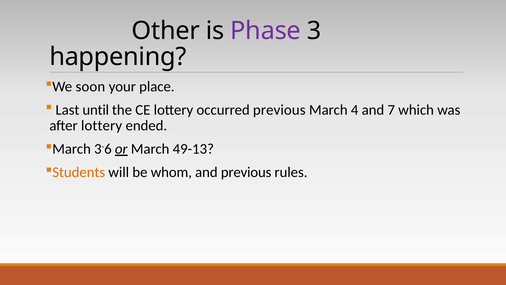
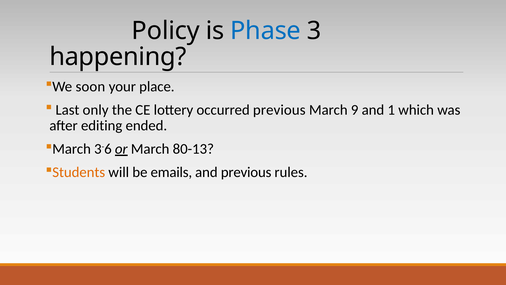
Other: Other -> Policy (166, 31)
Phase colour: purple -> blue (266, 31)
until: until -> only (96, 110)
4: 4 -> 9 (355, 110)
7: 7 -> 1 (391, 110)
after lottery: lottery -> editing (102, 126)
49-13: 49-13 -> 80-13 (193, 149)
whom: whom -> emails (171, 172)
